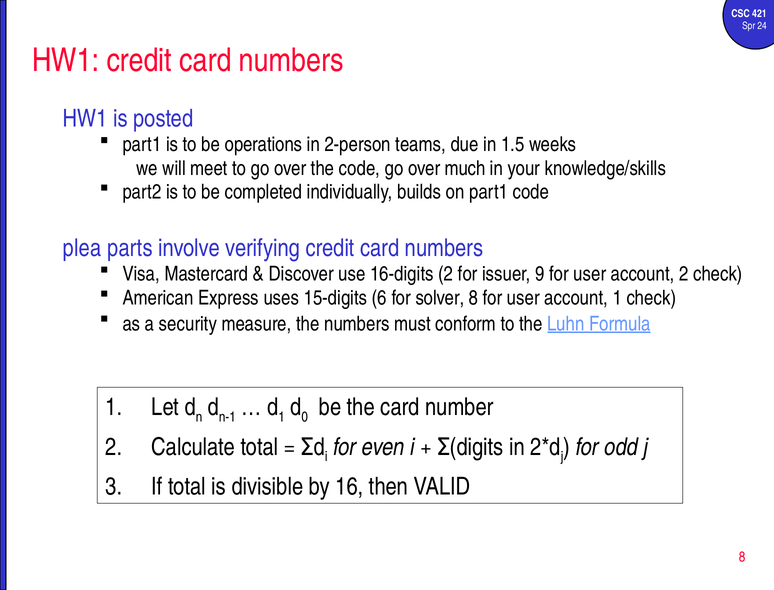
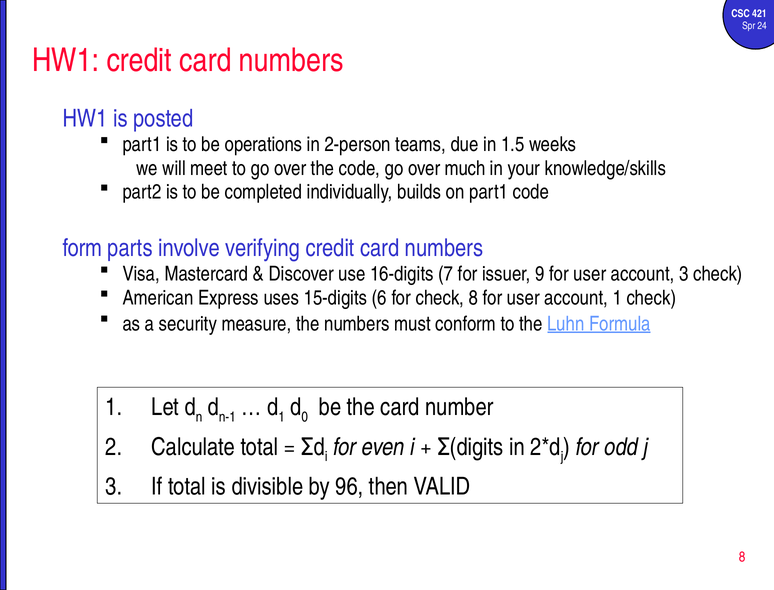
plea: plea -> form (82, 248)
16-digits 2: 2 -> 7 (446, 274)
account 2: 2 -> 3 (684, 274)
for solver: solver -> check (440, 298)
16: 16 -> 96 (349, 486)
